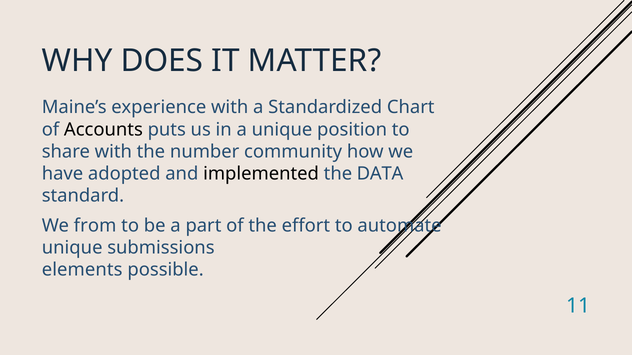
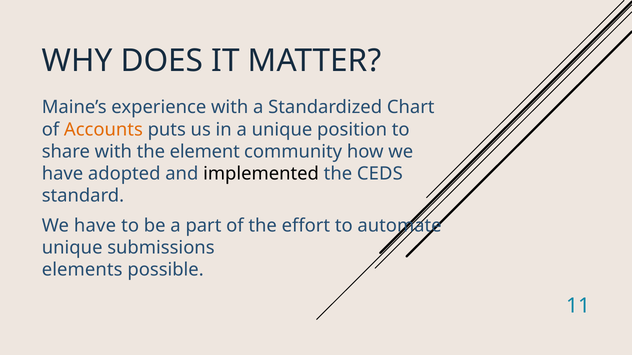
Accounts colour: black -> orange (103, 130)
number: number -> element (205, 152)
DATA: DATA -> CEDS (380, 174)
from: from -> have (95, 226)
